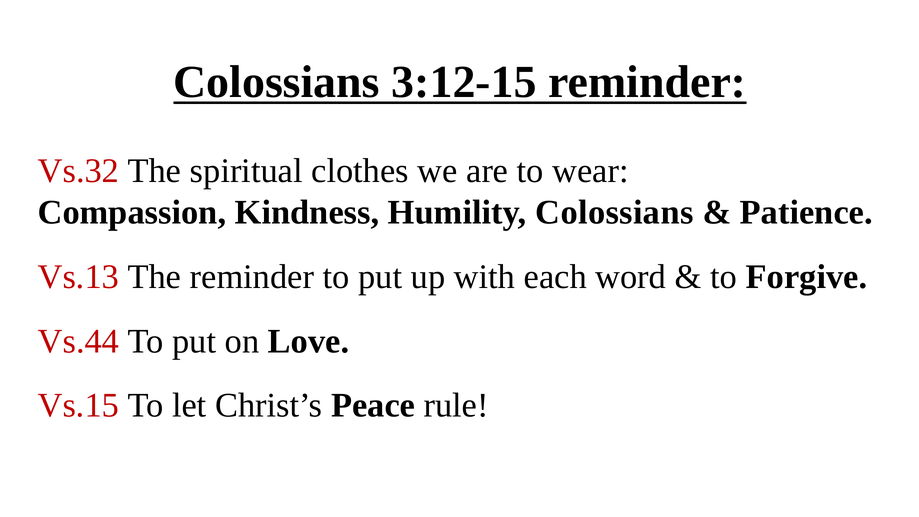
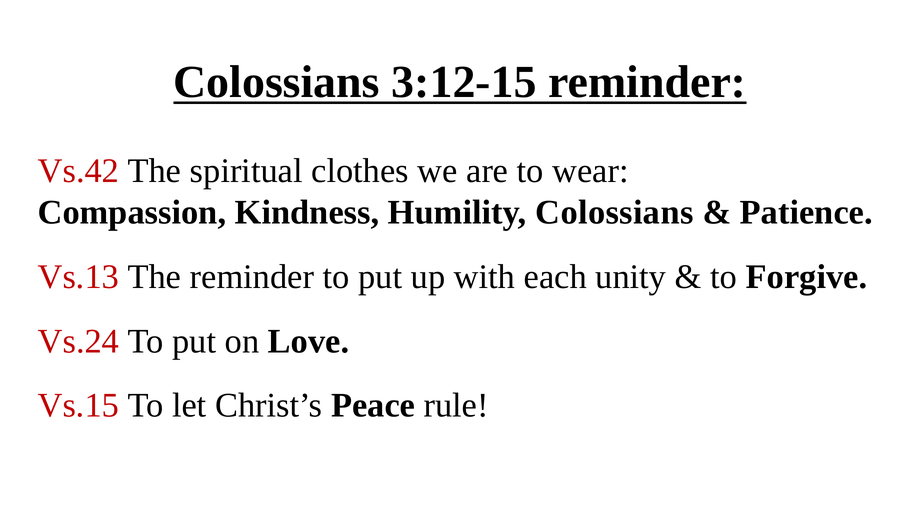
Vs.32: Vs.32 -> Vs.42 (78, 171)
word: word -> unity (631, 277)
Vs.44: Vs.44 -> Vs.24 (78, 341)
